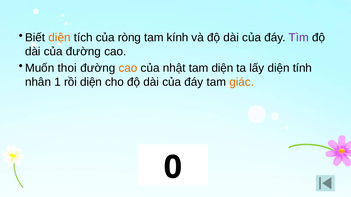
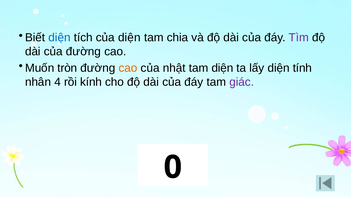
diện colour: orange -> blue (59, 38)
của ròng: ròng -> diện (129, 38)
kính: kính -> chia (178, 38)
thoi: thoi -> tròn (67, 68)
1: 1 -> 4 (58, 82)
rồi diện: diện -> kính (91, 82)
giác colour: orange -> purple (242, 82)
